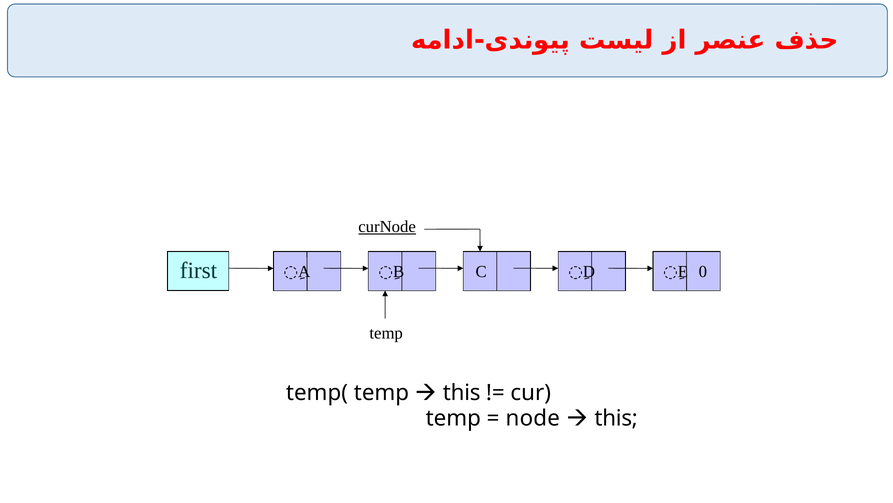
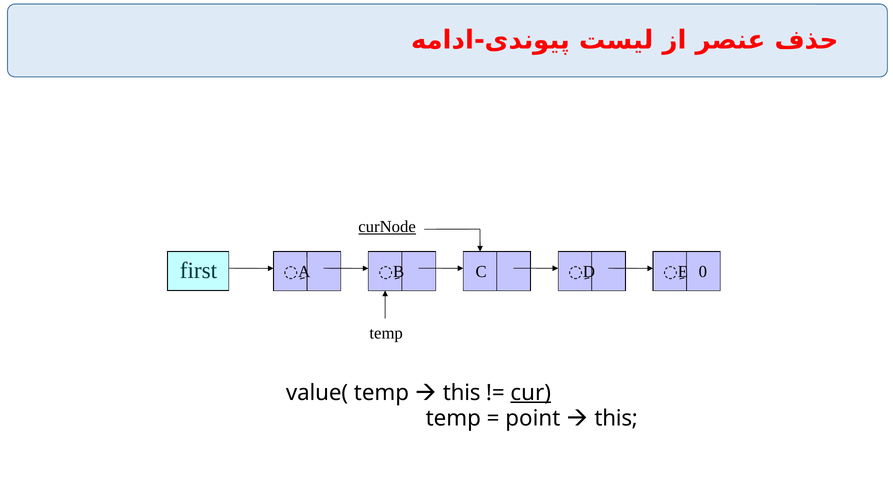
temp(: temp( -> value( (317, 392)
cur underline: none -> present (531, 392)
node: node -> point (533, 418)
